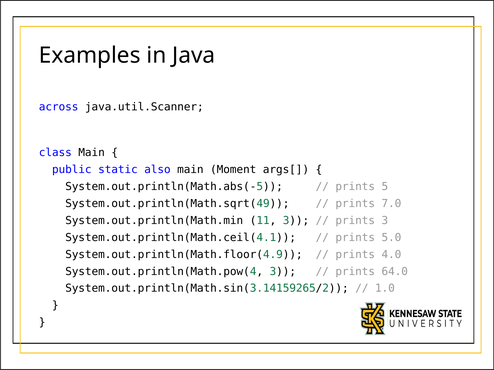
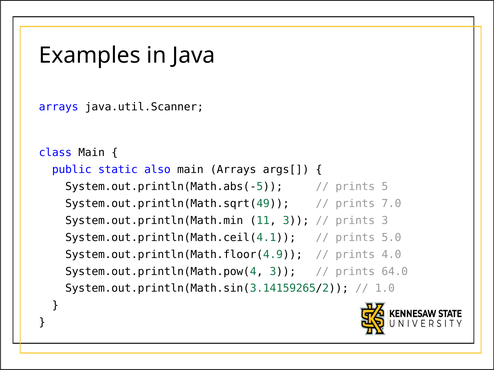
across: across -> arrays (59, 107)
main Moment: Moment -> Arrays (233, 170)
